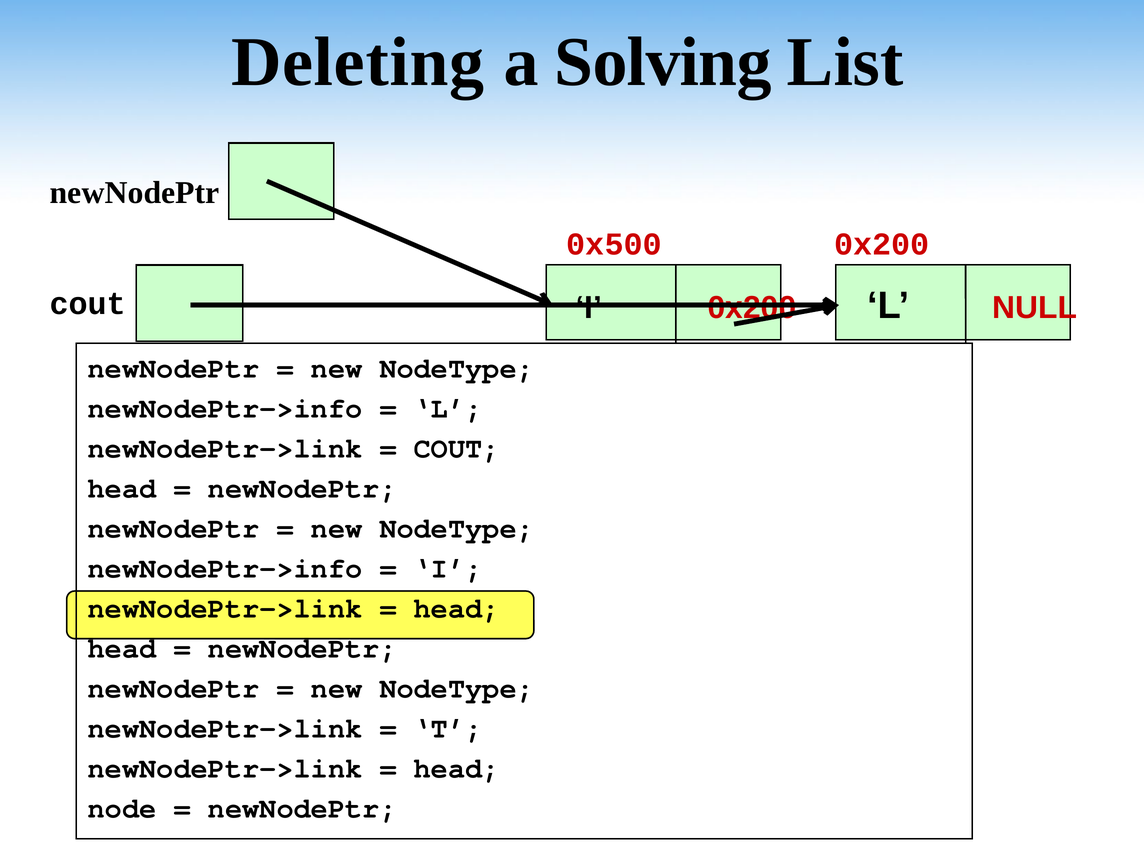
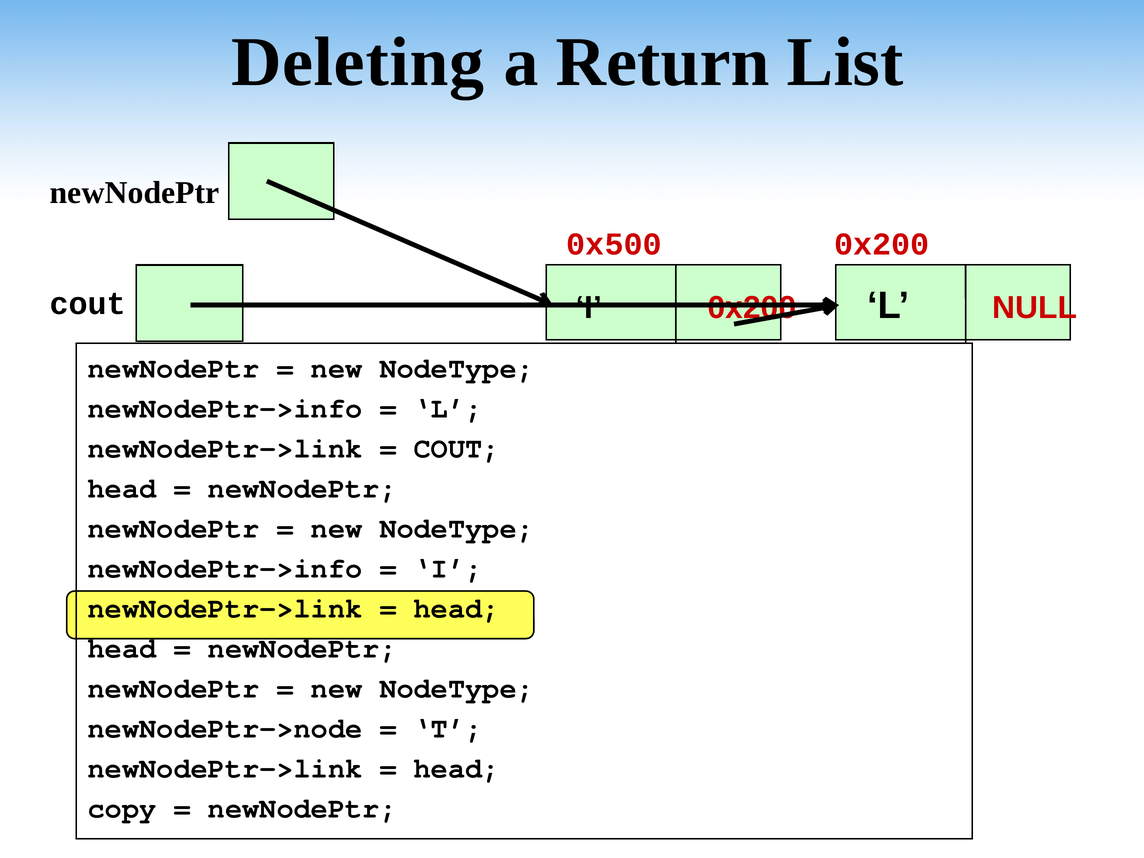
Solving: Solving -> Return (663, 62)
newNodePtr->link: newNodePtr->link -> newNodePtr->node (225, 728)
node: node -> copy (122, 809)
